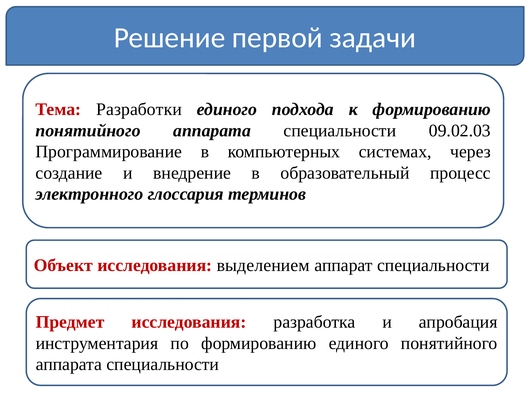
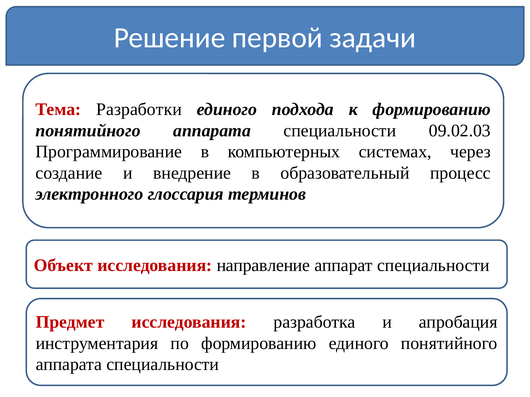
выделением: выделением -> направление (263, 266)
